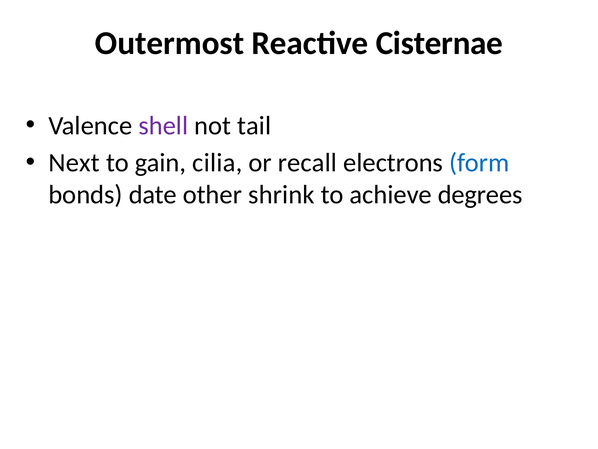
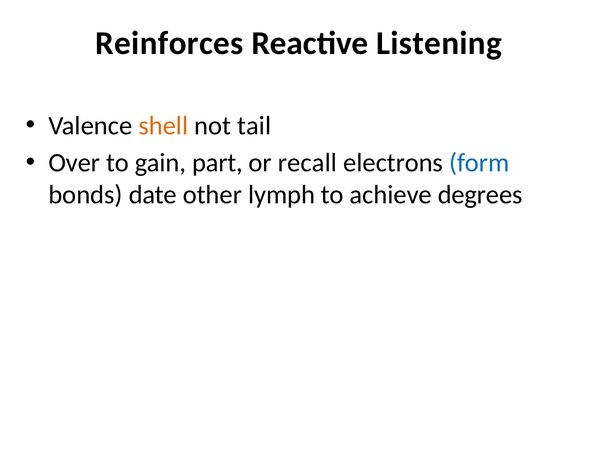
Outermost: Outermost -> Reinforces (169, 43)
Cisternae: Cisternae -> Listening (439, 43)
shell colour: purple -> orange (163, 125)
Next: Next -> Over (74, 163)
cilia: cilia -> part (218, 163)
shrink: shrink -> lymph (282, 195)
